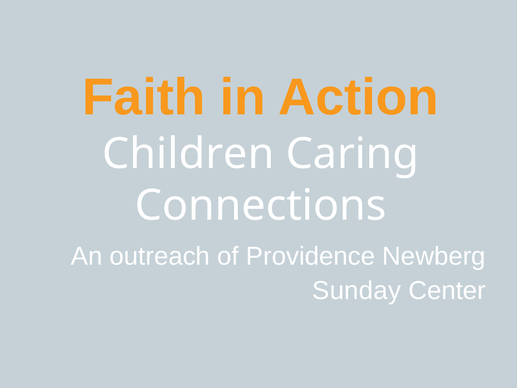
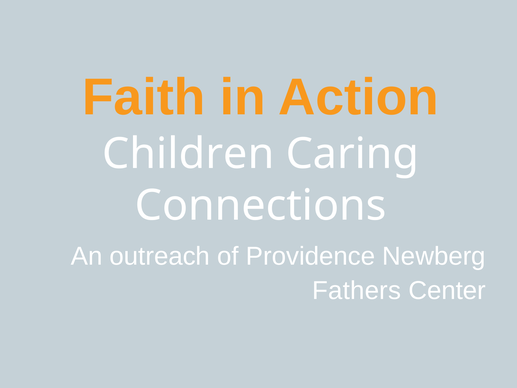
Sunday: Sunday -> Fathers (357, 290)
